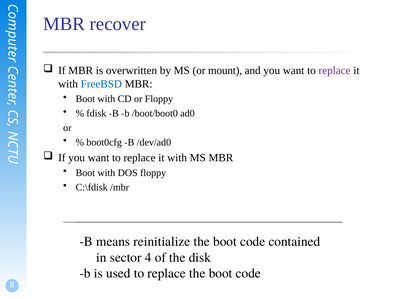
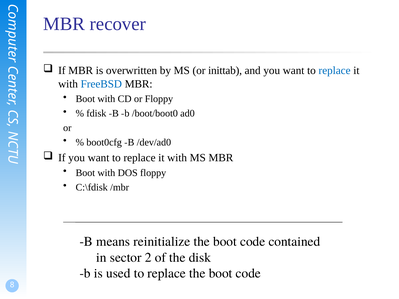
mount: mount -> inittab (225, 71)
replace colour: purple -> blue (335, 71)
4: 4 -> 2 (148, 258)
